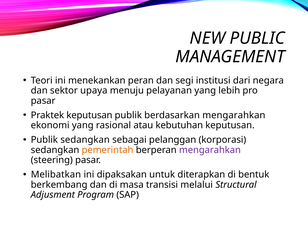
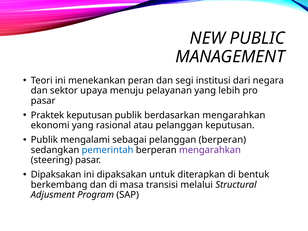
atau kebutuhan: kebutuhan -> pelanggan (179, 125)
Publik sedangkan: sedangkan -> mengalami (85, 140)
pelanggan korporasi: korporasi -> berperan (222, 140)
pemerintah colour: orange -> blue (108, 150)
Melibatkan: Melibatkan -> Dipaksakan (56, 175)
